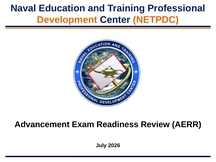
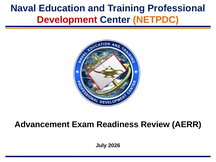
Development colour: orange -> red (67, 20)
